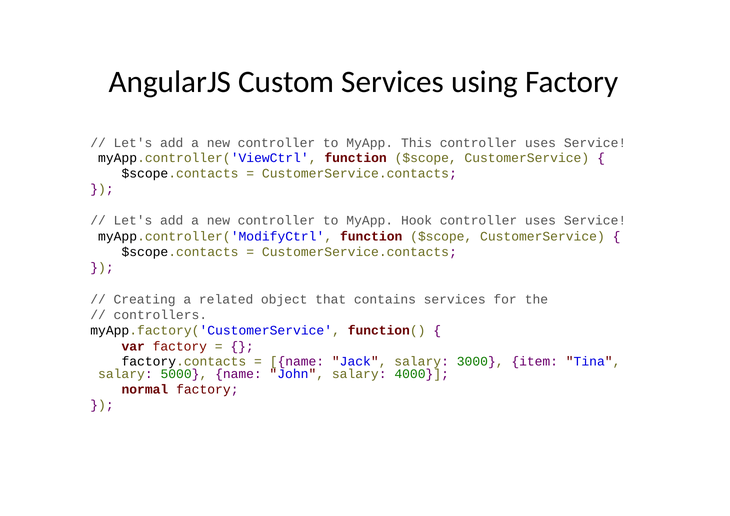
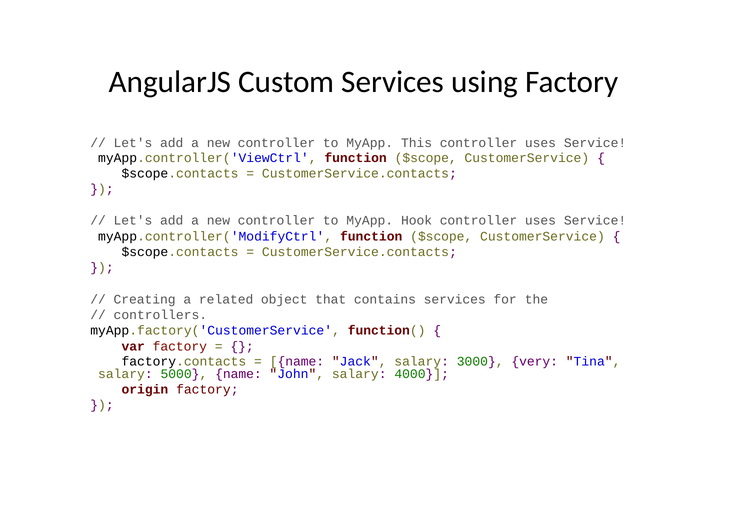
item: item -> very (535, 362)
normal: normal -> origin (145, 389)
